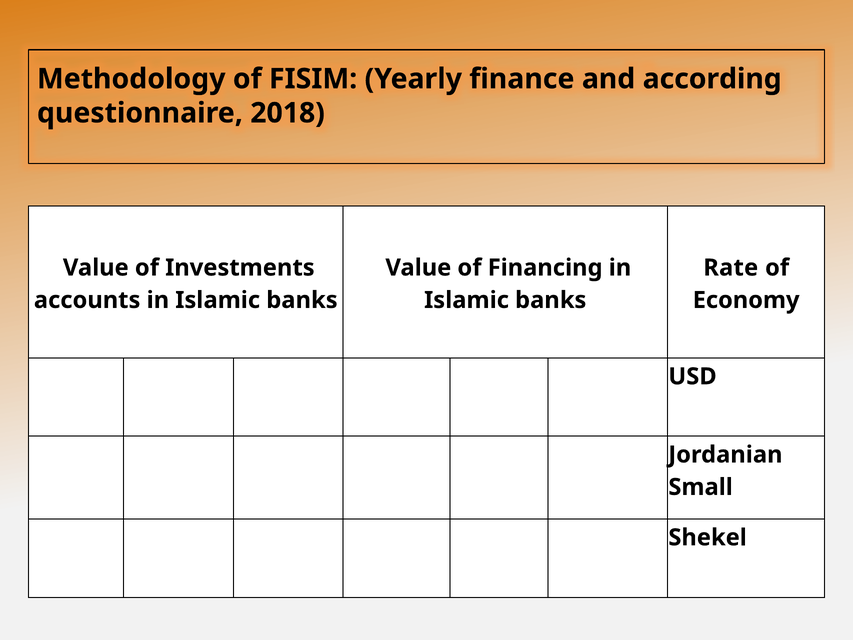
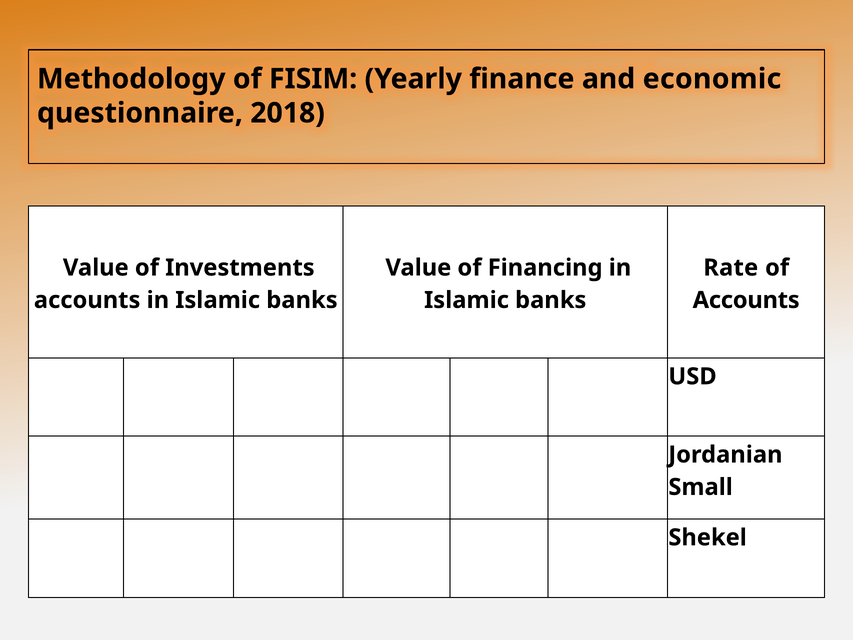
according: according -> economic (712, 79)
Economy: Economy -> Accounts (746, 300)
